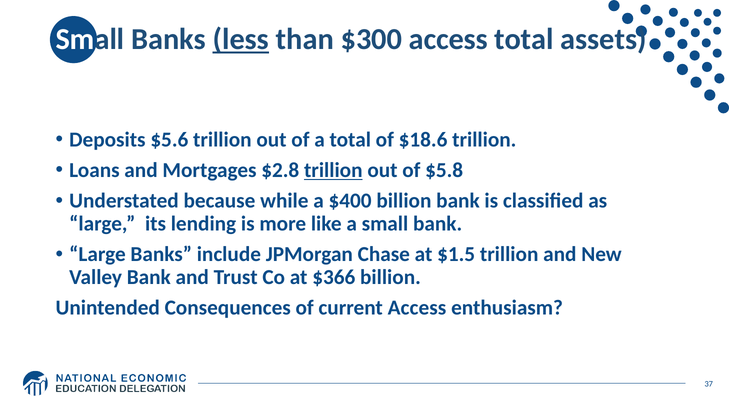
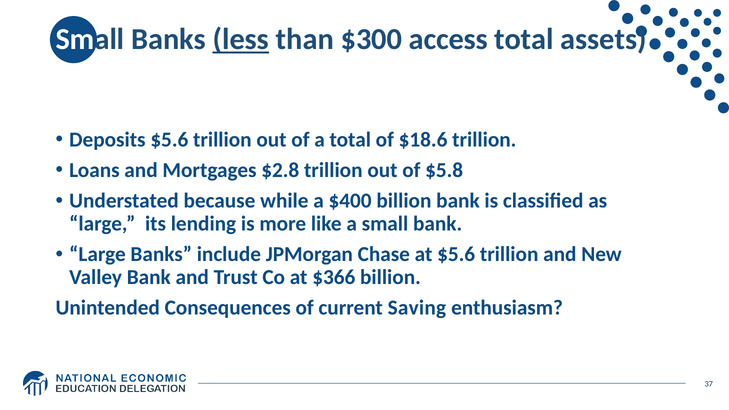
trillion underline: present -> none (333, 170)
at $1.5: $1.5 -> $5.6 (456, 254)
current Access: Access -> Saving (417, 308)
